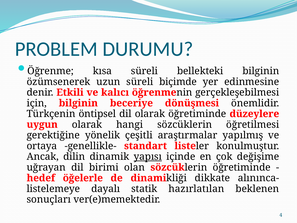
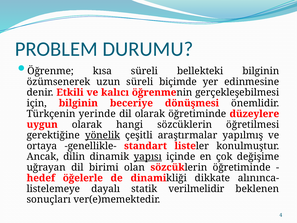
öntipsel: öntipsel -> yerinde (97, 114)
yönelik underline: none -> present (103, 135)
hazırlatılan: hazırlatılan -> verilmelidir (196, 189)
